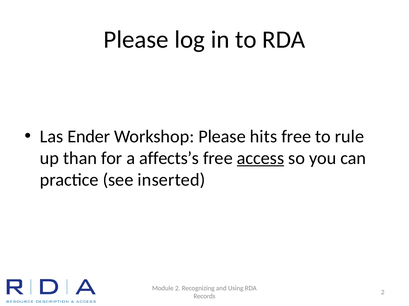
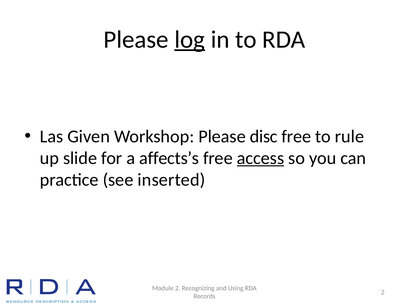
log underline: none -> present (190, 40)
Ender: Ender -> Given (89, 137)
hits: hits -> disc (264, 137)
than: than -> slide (80, 159)
